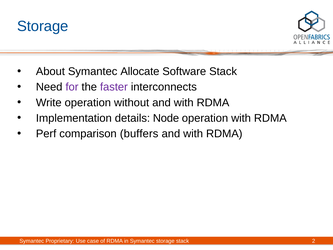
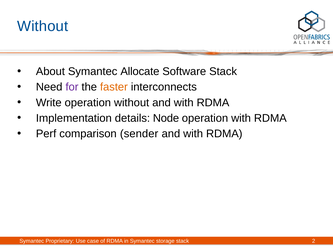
Storage: Storage -> Without (43, 26)
faster colour: purple -> orange (114, 87)
buffers: buffers -> sender (139, 134)
